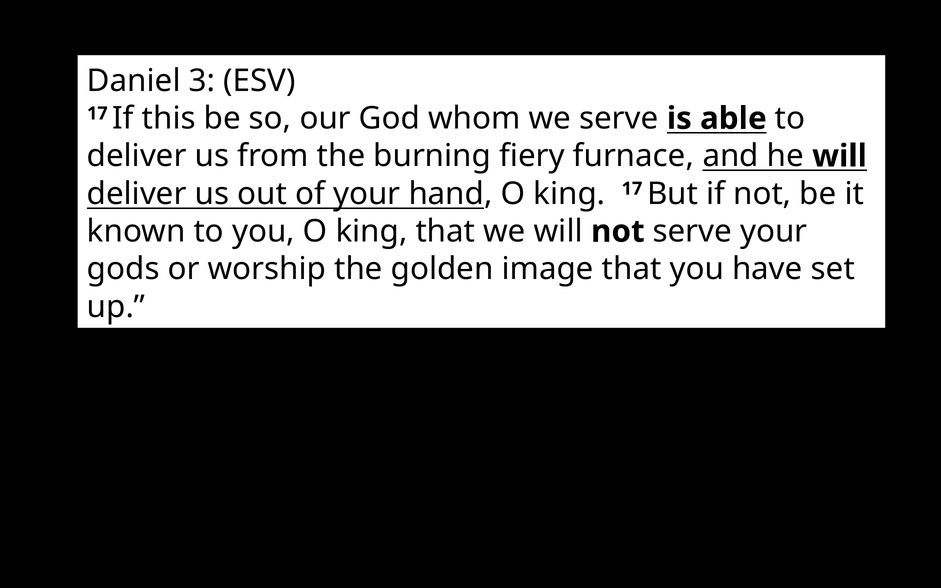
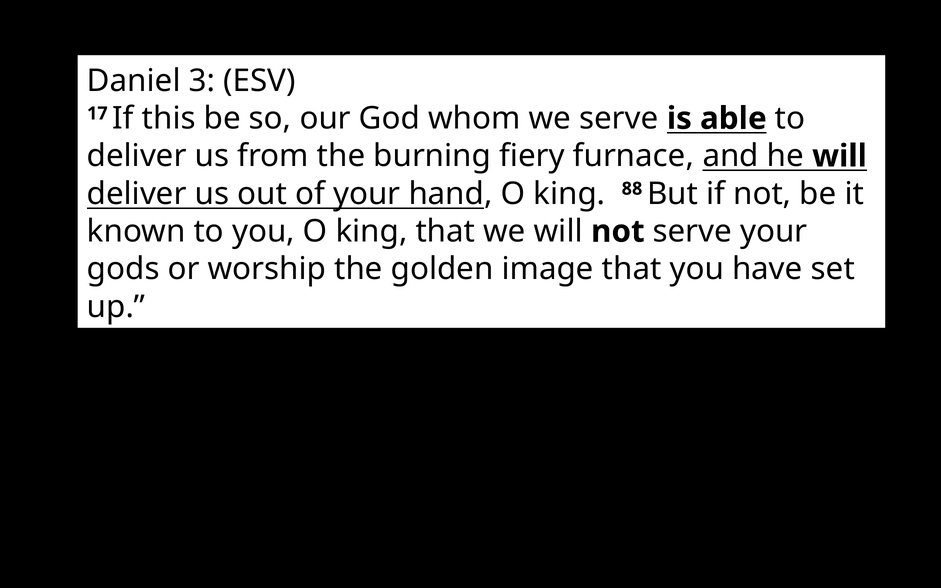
king 17: 17 -> 88 (632, 189)
